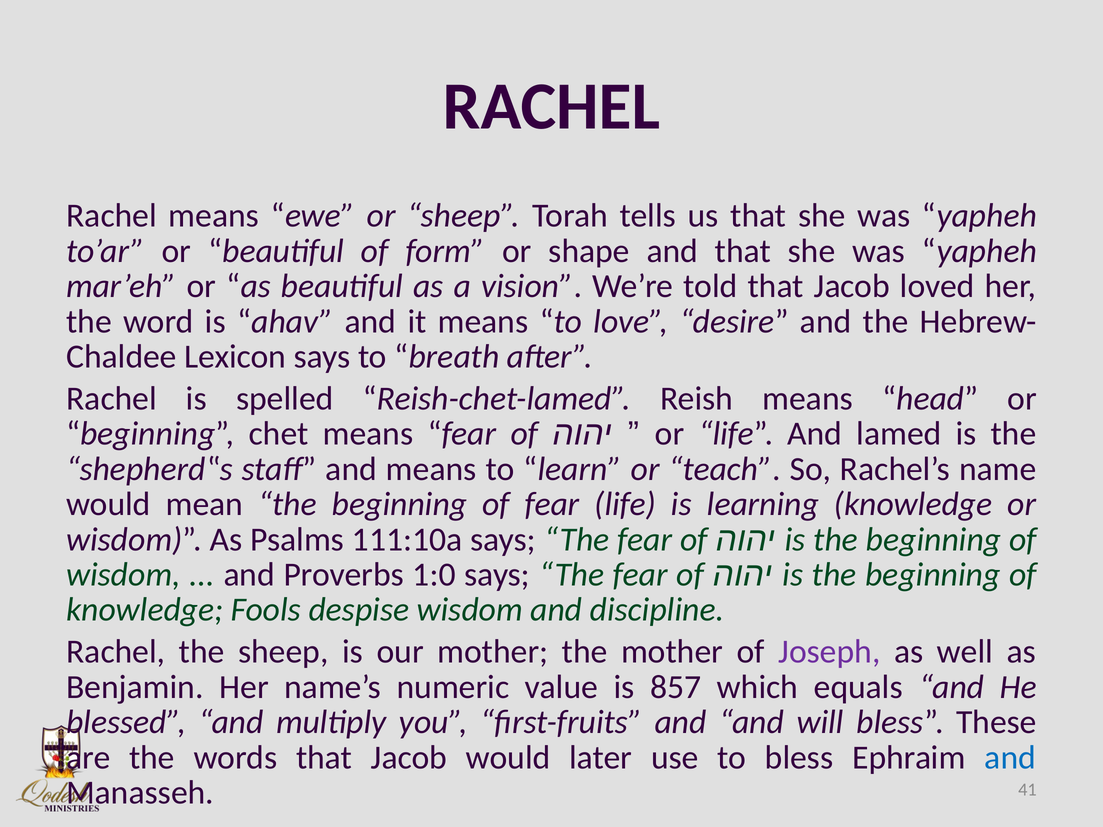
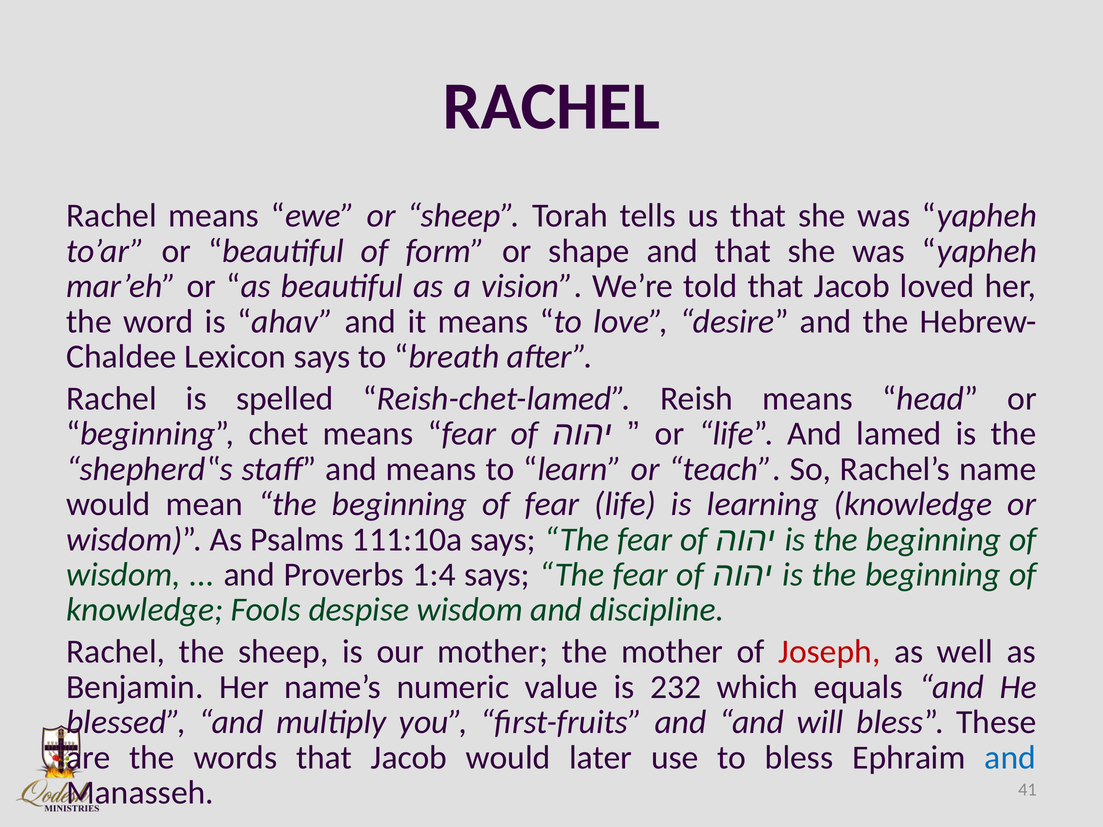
1:0: 1:0 -> 1:4 (434, 575)
Joseph colour: purple -> red (829, 652)
857: 857 -> 232 (676, 687)
